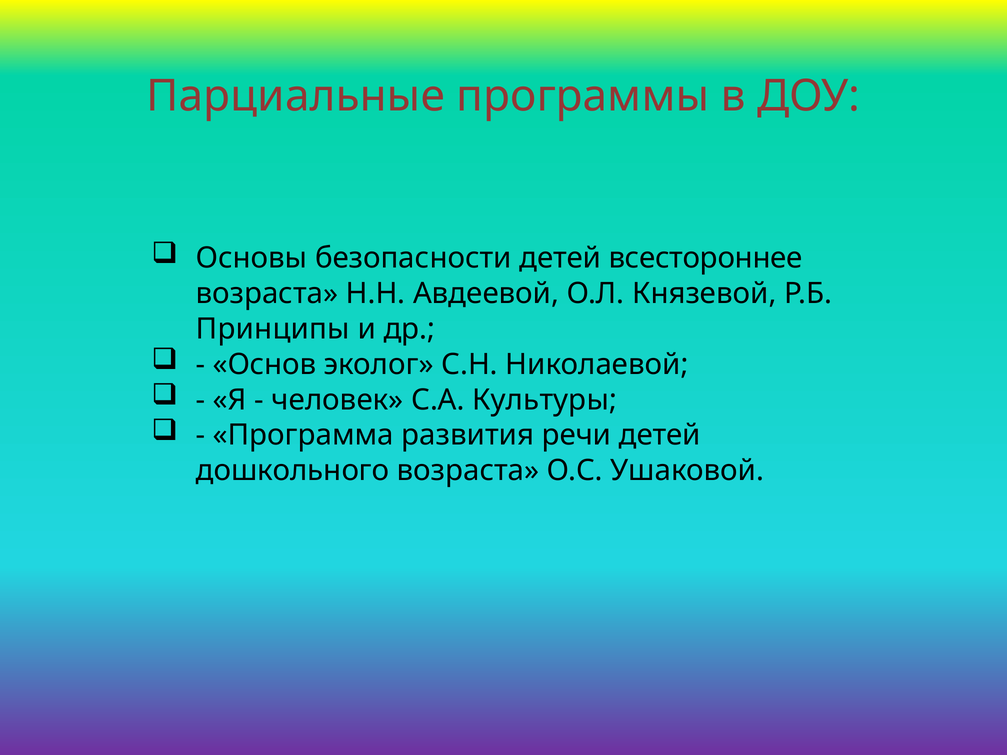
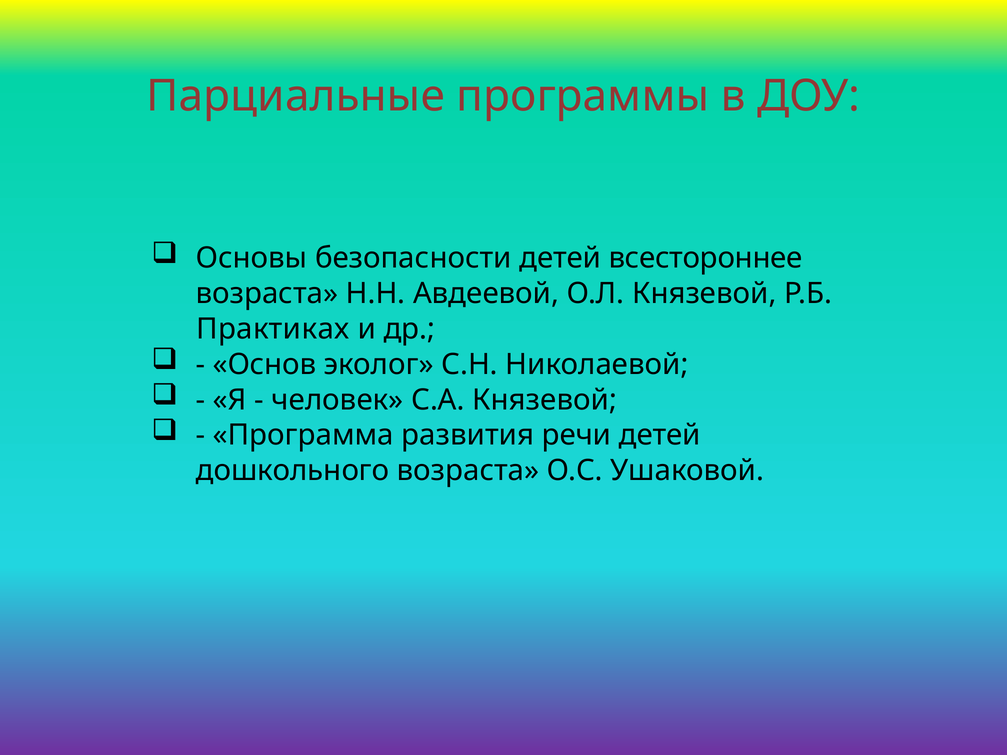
Принципы: Принципы -> Практиках (273, 329)
С.А Культуры: Культуры -> Князевой (545, 400)
